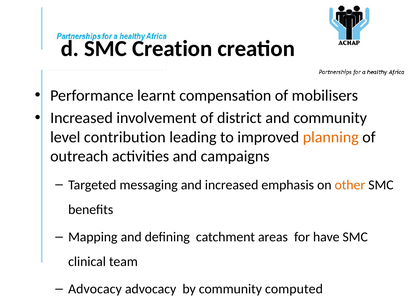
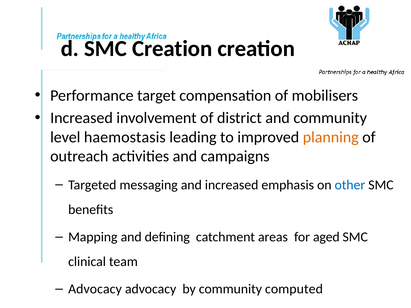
learnt: learnt -> target (157, 96)
contribution: contribution -> haemostasis (125, 137)
other colour: orange -> blue (350, 185)
have: have -> aged (326, 237)
